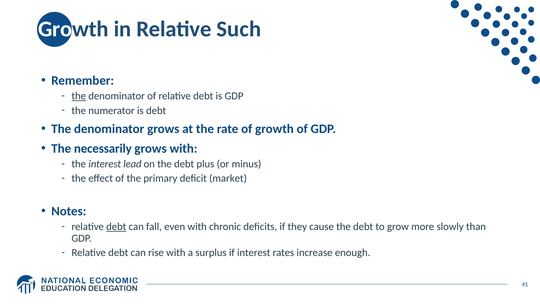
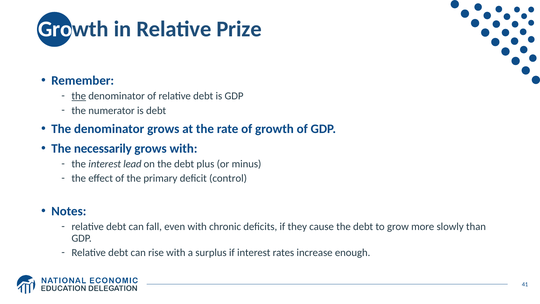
Such: Such -> Prize (239, 29)
market: market -> control (228, 178)
debt underline: present -> none (116, 227)
